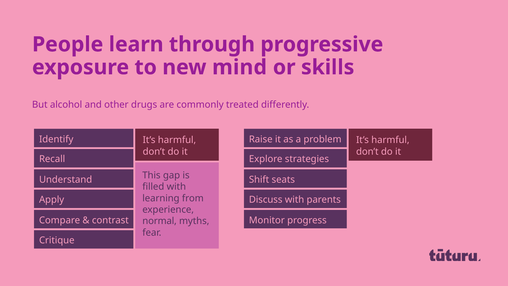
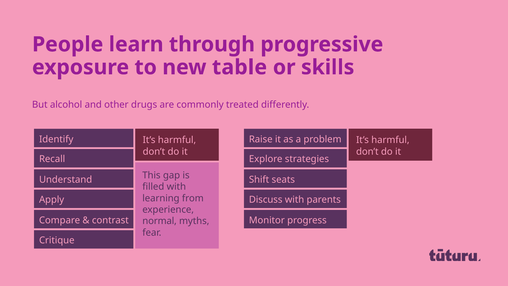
mind: mind -> table (240, 67)
